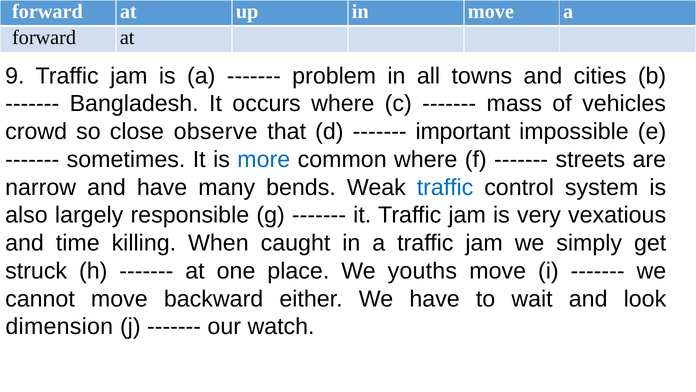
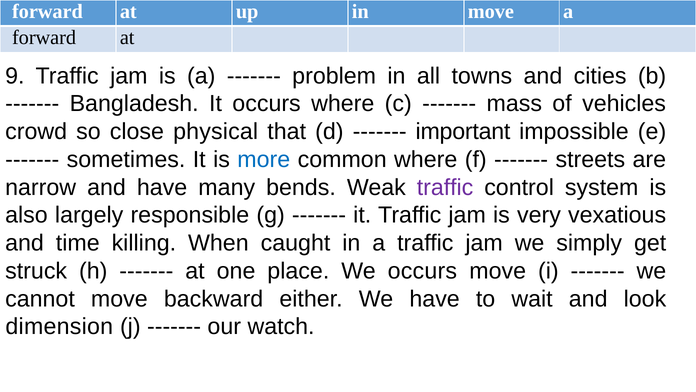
observe: observe -> physical (216, 131)
traffic colour: blue -> purple (445, 187)
We youths: youths -> occurs (422, 271)
